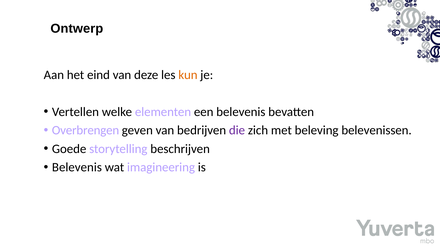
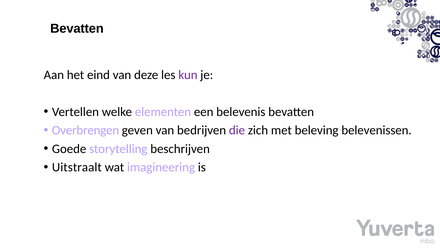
Ontwerp: Ontwerp -> Bevatten (77, 29)
kun colour: orange -> purple (188, 75)
Belevenis: Belevenis -> Uitstraalt (77, 167)
